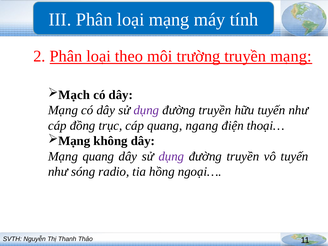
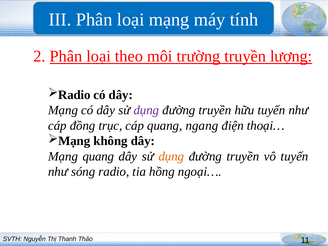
truyền mạng: mạng -> lượng (291, 56)
Mạch: Mạch -> Radio (74, 95)
dụng colour: purple -> orange (171, 156)
